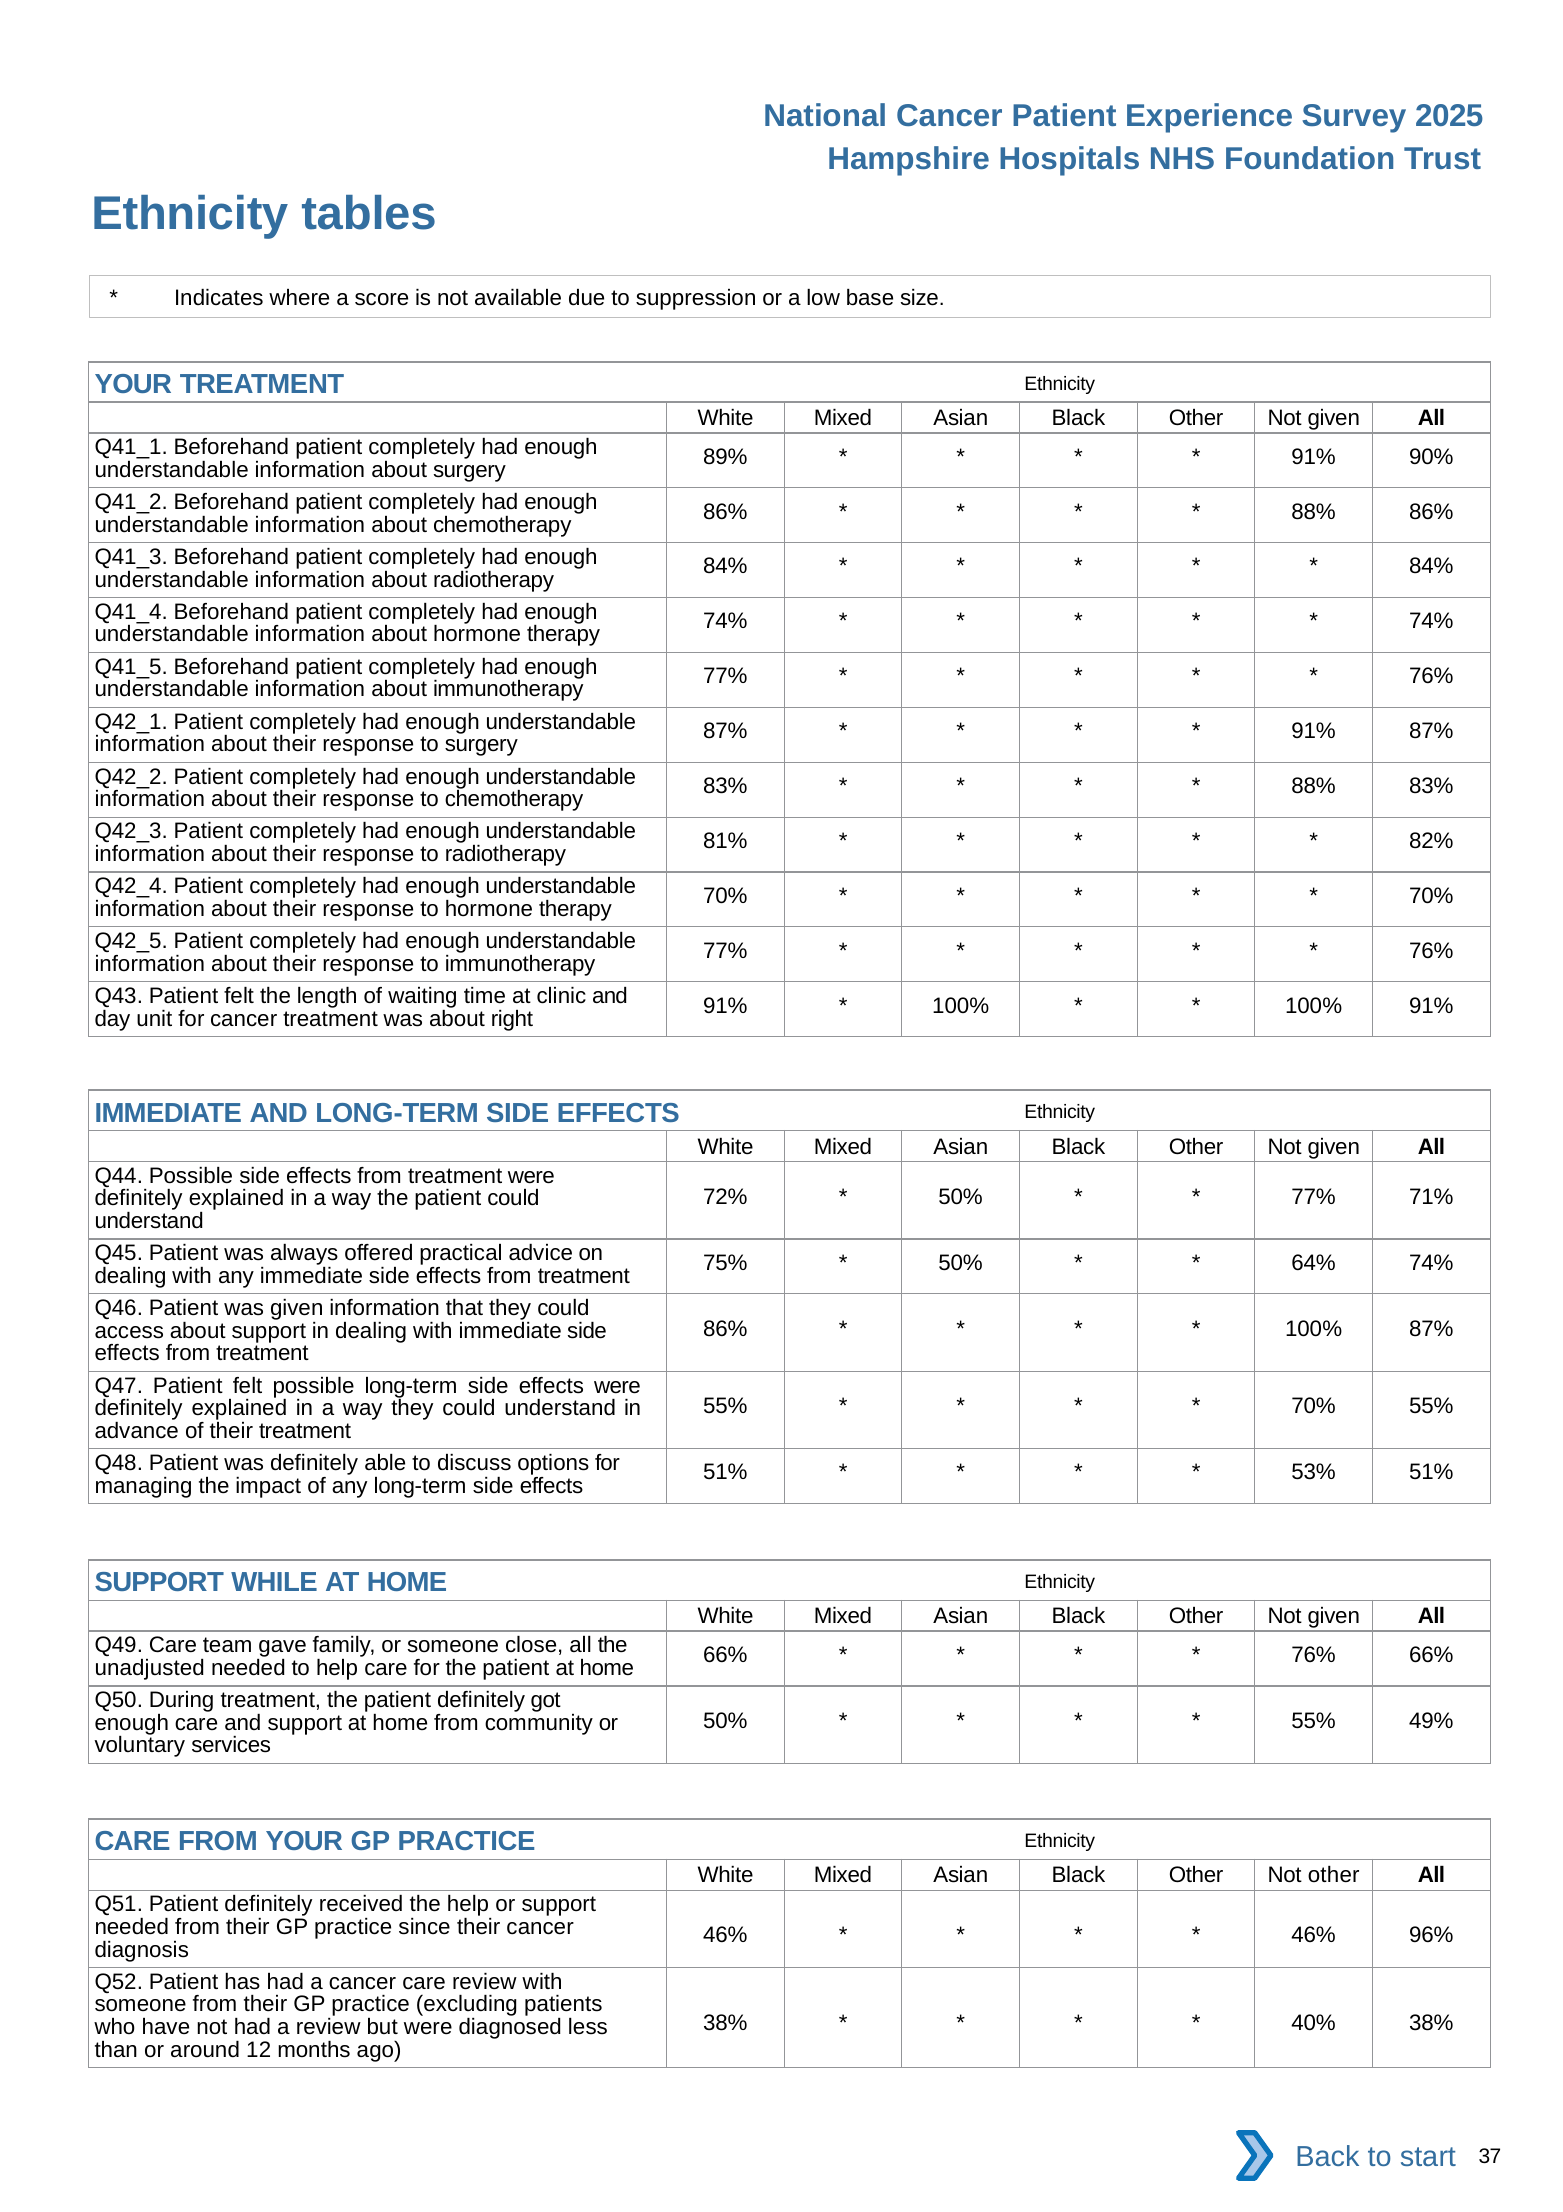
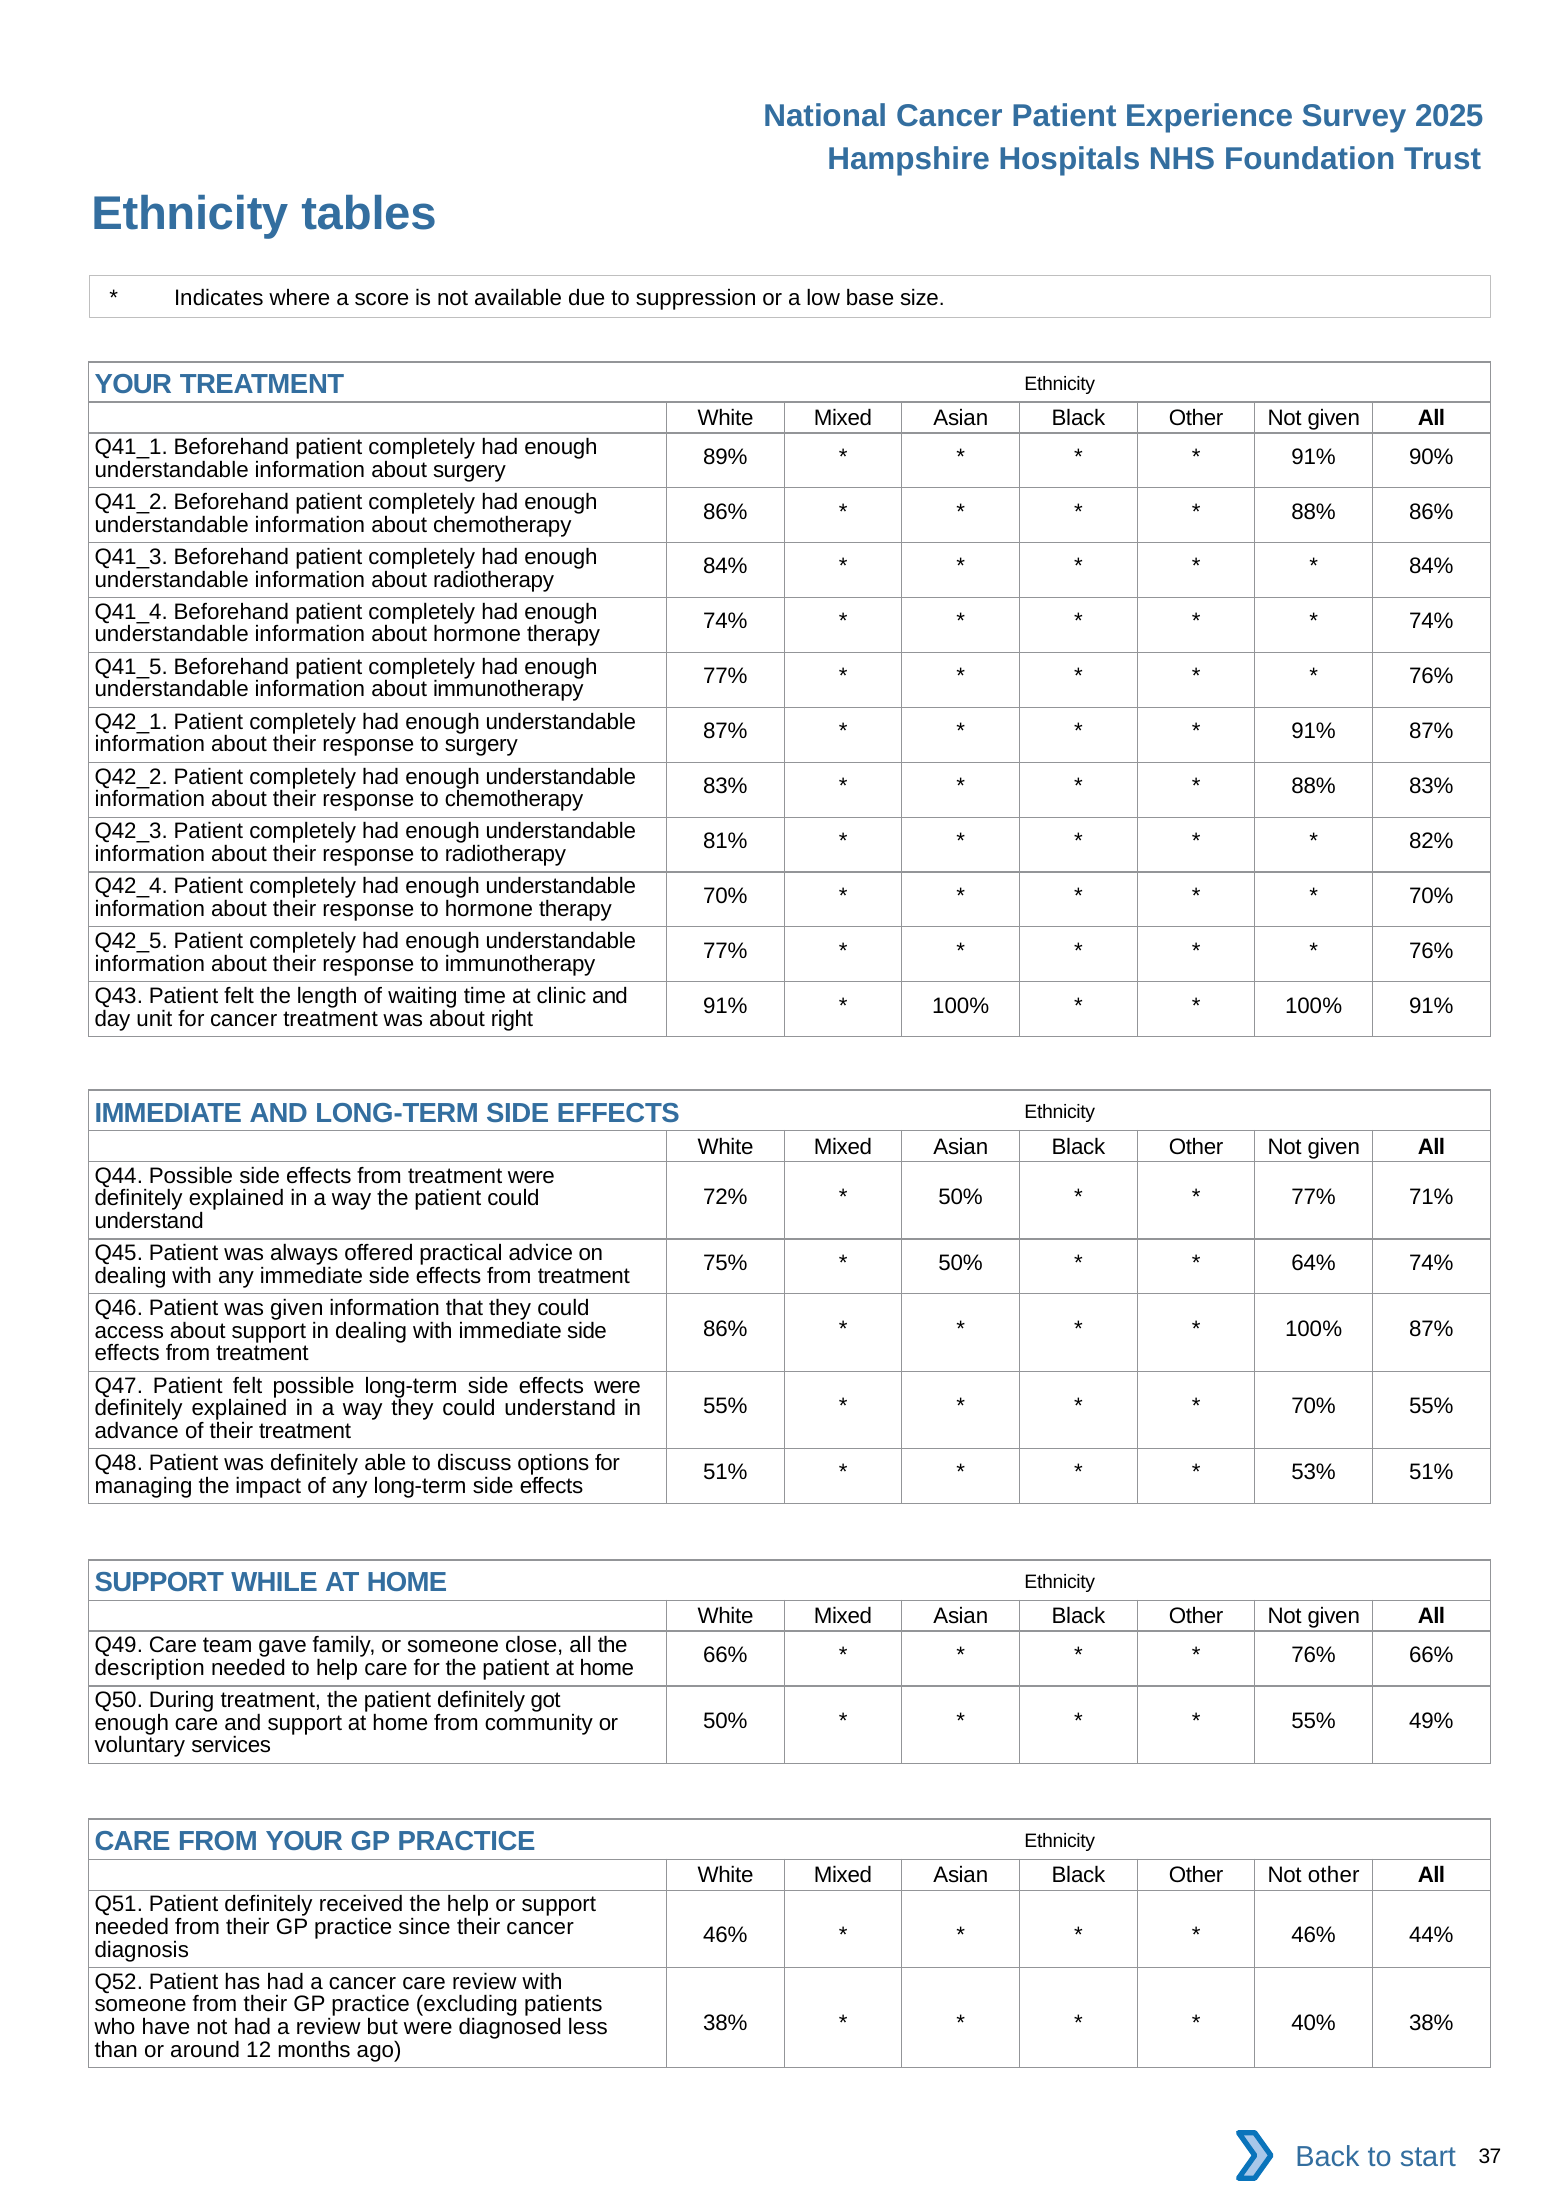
unadjusted: unadjusted -> description (150, 1668)
96%: 96% -> 44% (1431, 1935)
